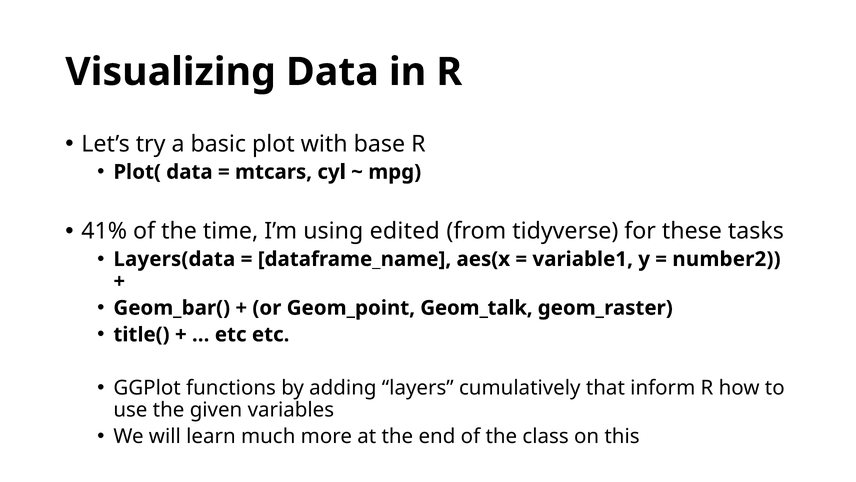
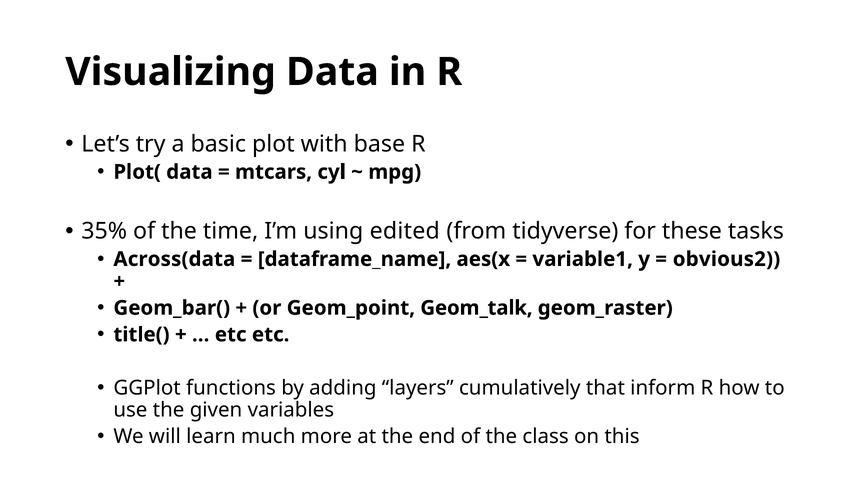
41%: 41% -> 35% (104, 231)
Layers(data: Layers(data -> Across(data (174, 259)
number2: number2 -> obvious2 (726, 259)
